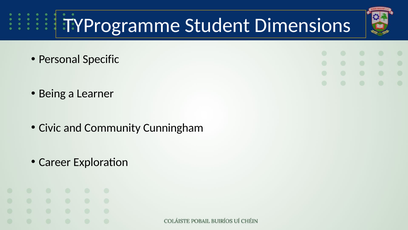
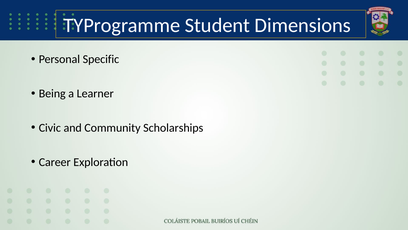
Cunningham: Cunningham -> Scholarships (173, 128)
